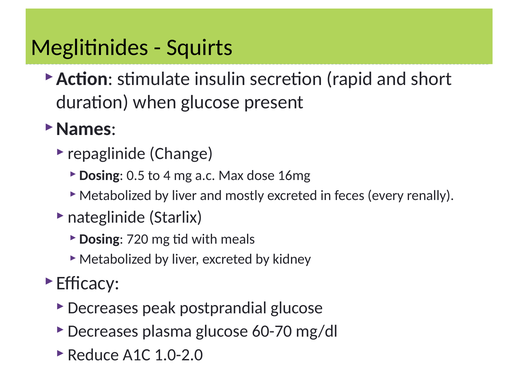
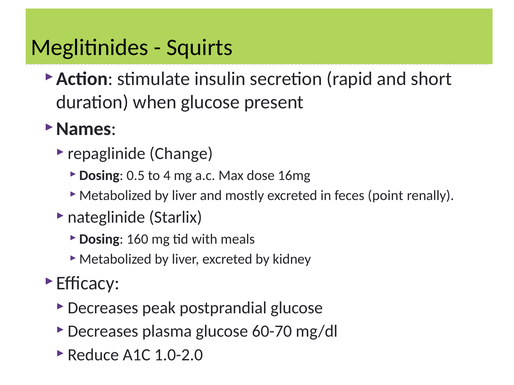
every: every -> point (386, 196)
720: 720 -> 160 (137, 239)
